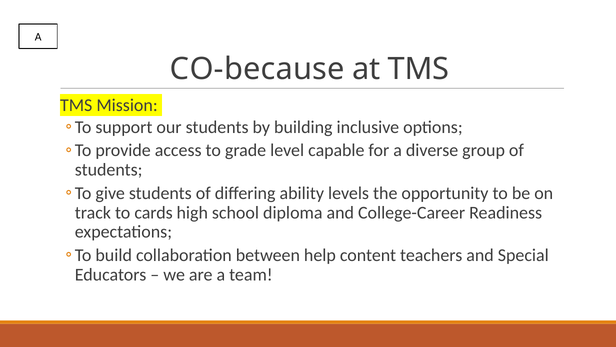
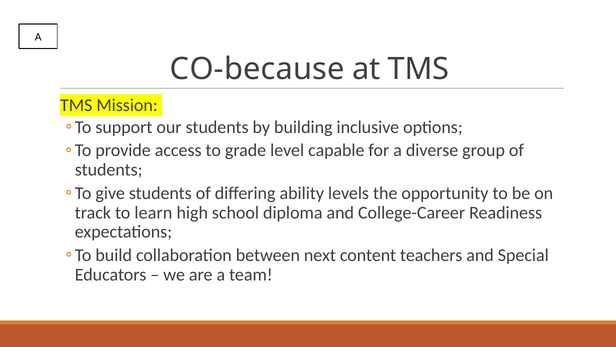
cards: cards -> learn (153, 212)
help: help -> next (320, 255)
